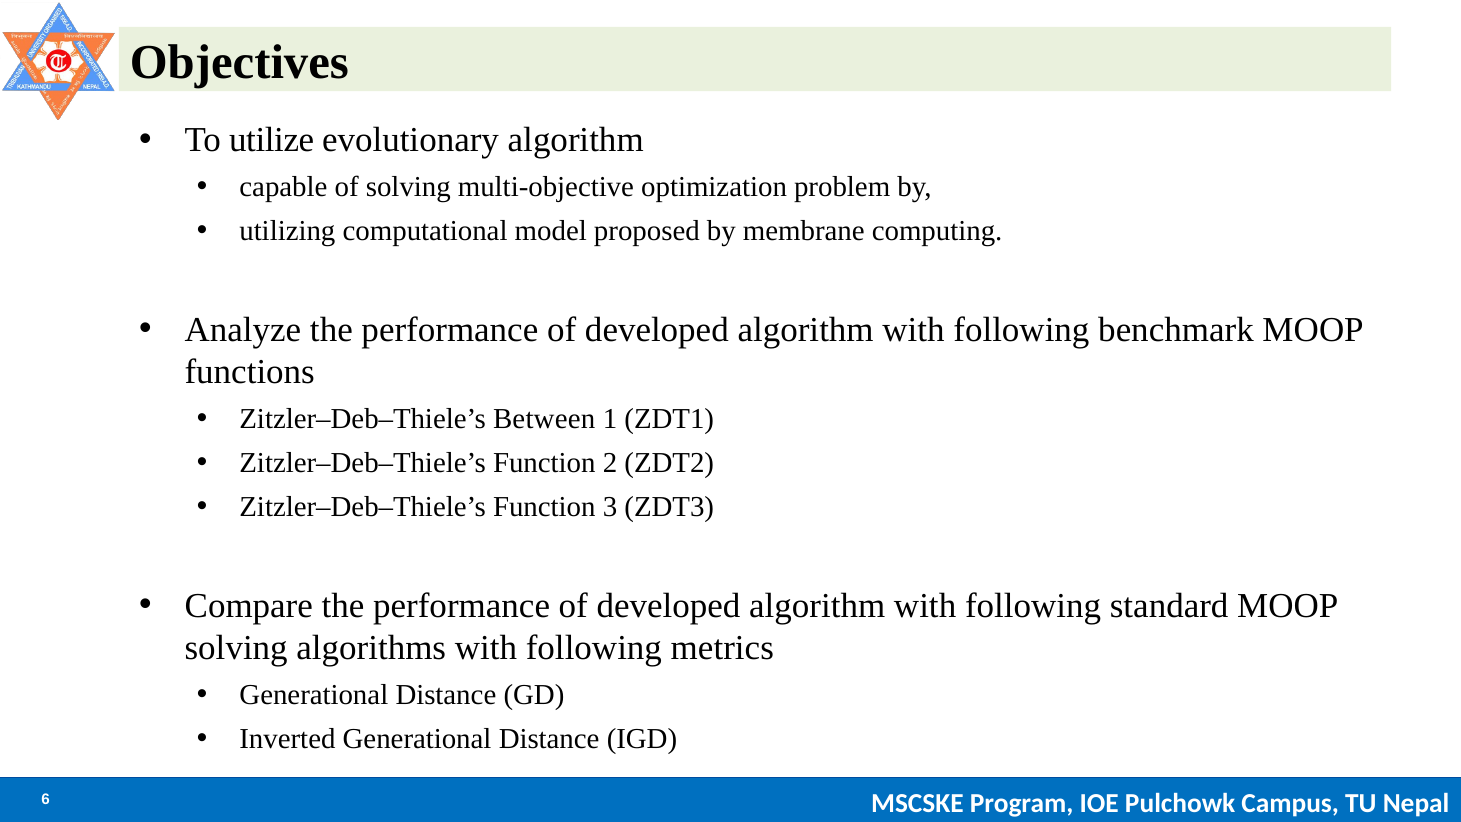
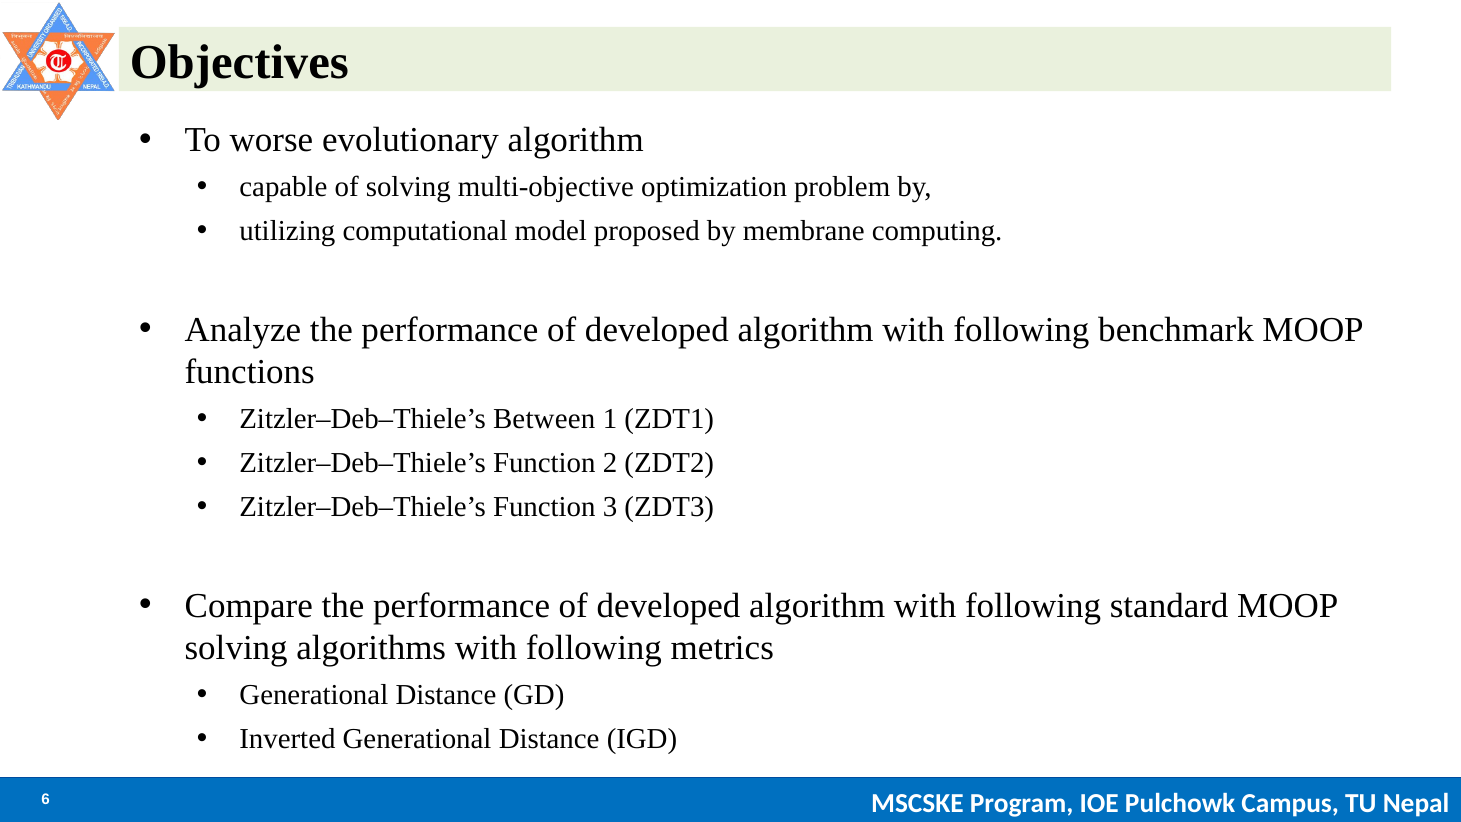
utilize: utilize -> worse (271, 140)
